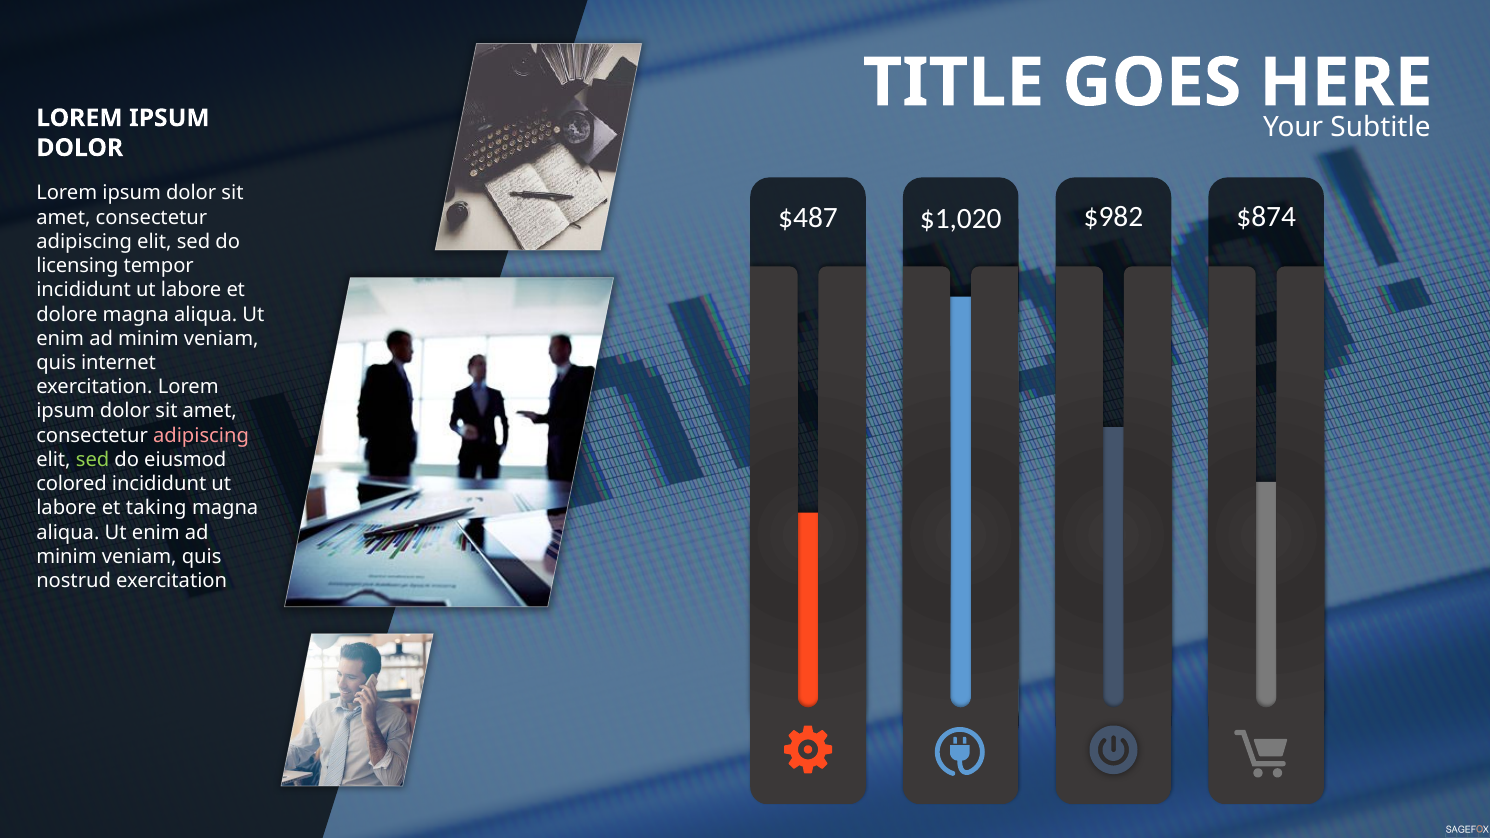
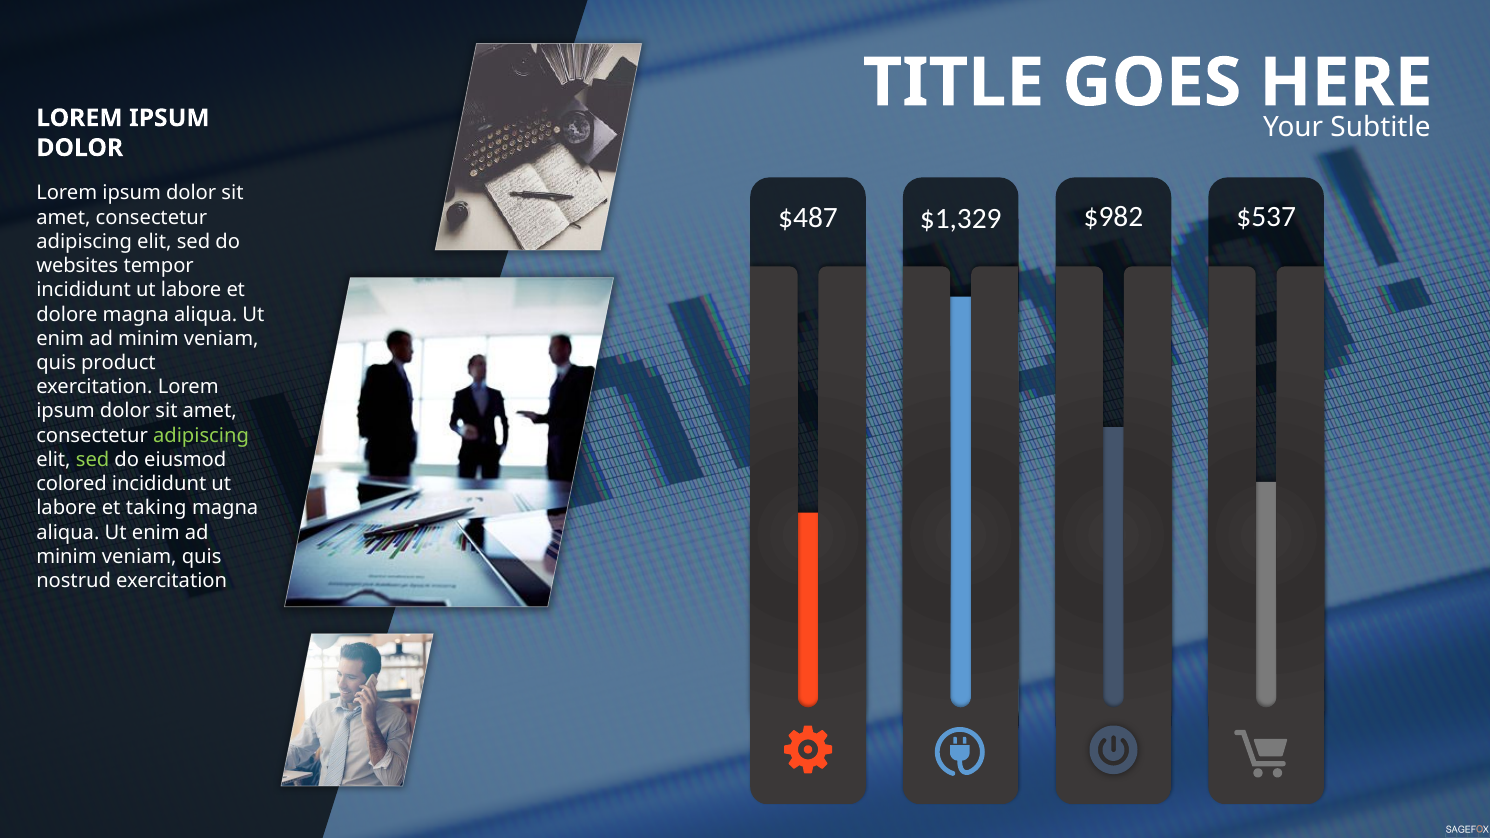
$1,020: $1,020 -> $1,329 (961, 219)
$874: $874 -> $537 (1266, 216)
licensing: licensing -> websites (77, 266)
internet: internet -> product (118, 363)
adipiscing colour: pink -> light green (201, 436)
